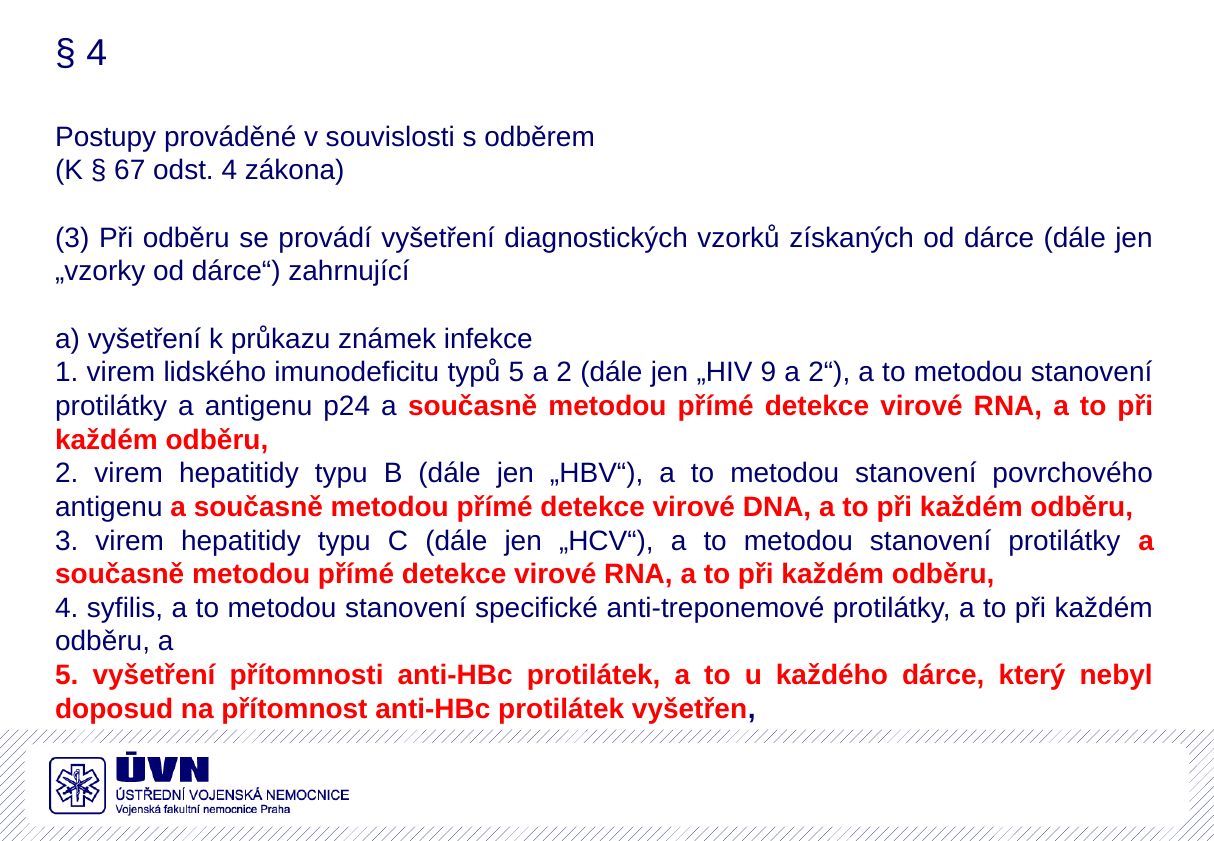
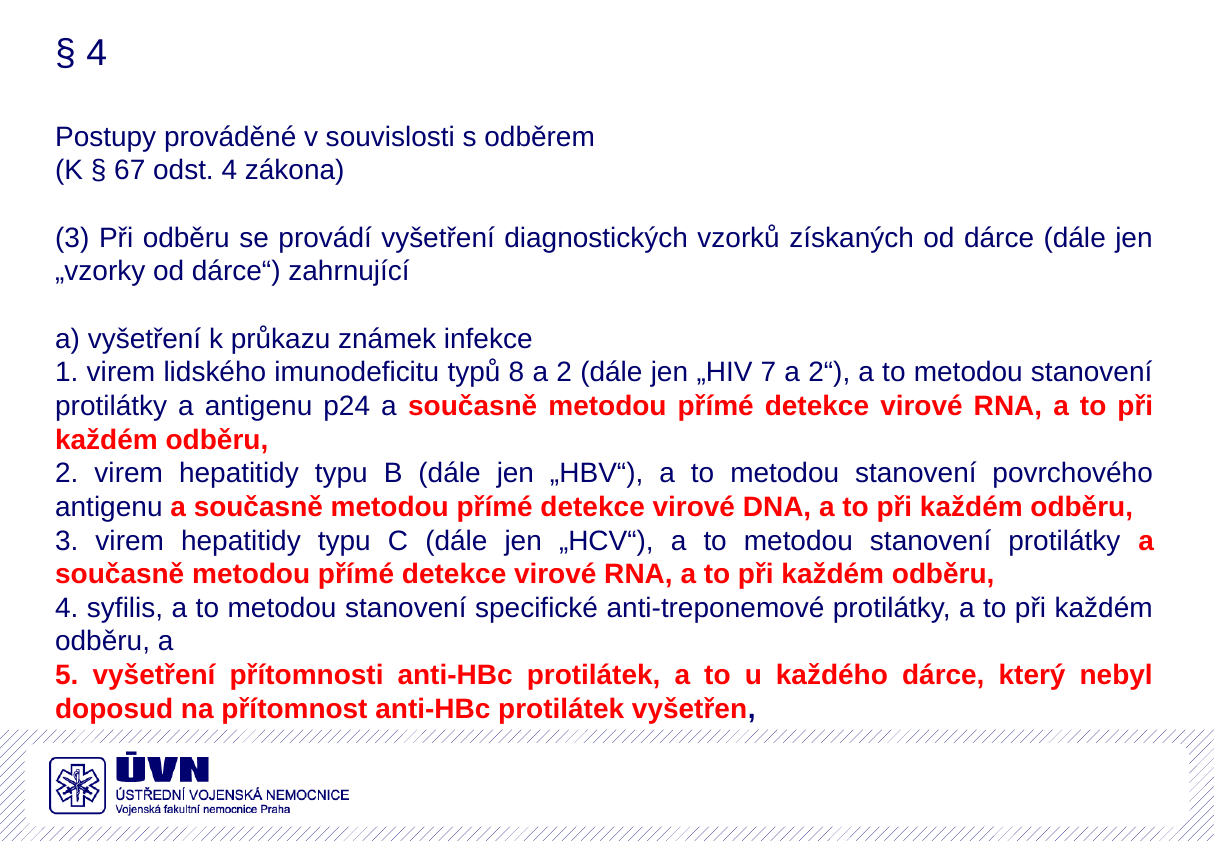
typů 5: 5 -> 8 (516, 372)
9: 9 -> 7 (768, 372)
